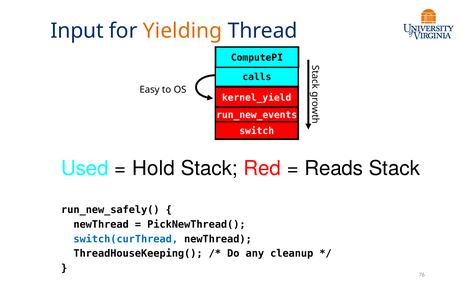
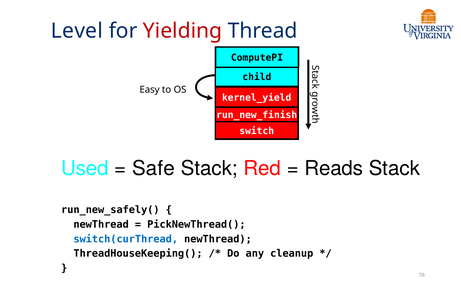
Input: Input -> Level (77, 31)
Yielding colour: orange -> red (183, 31)
calls: calls -> child (257, 77)
run_new_events: run_new_events -> run_new_finish (257, 115)
Hold: Hold -> Safe (153, 168)
